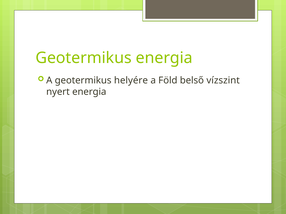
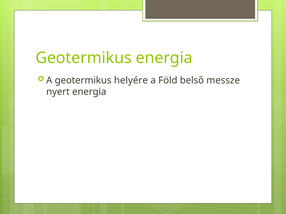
vízszint: vízszint -> messze (223, 81)
